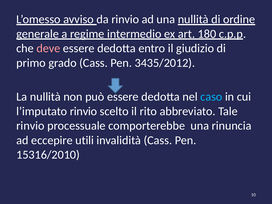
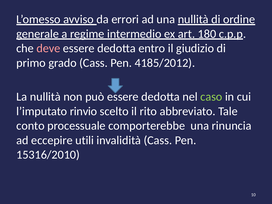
da rinvio: rinvio -> errori (125, 19)
3435/2012: 3435/2012 -> 4185/2012 (165, 63)
caso colour: light blue -> light green (211, 97)
rinvio: rinvio -> conto (30, 126)
